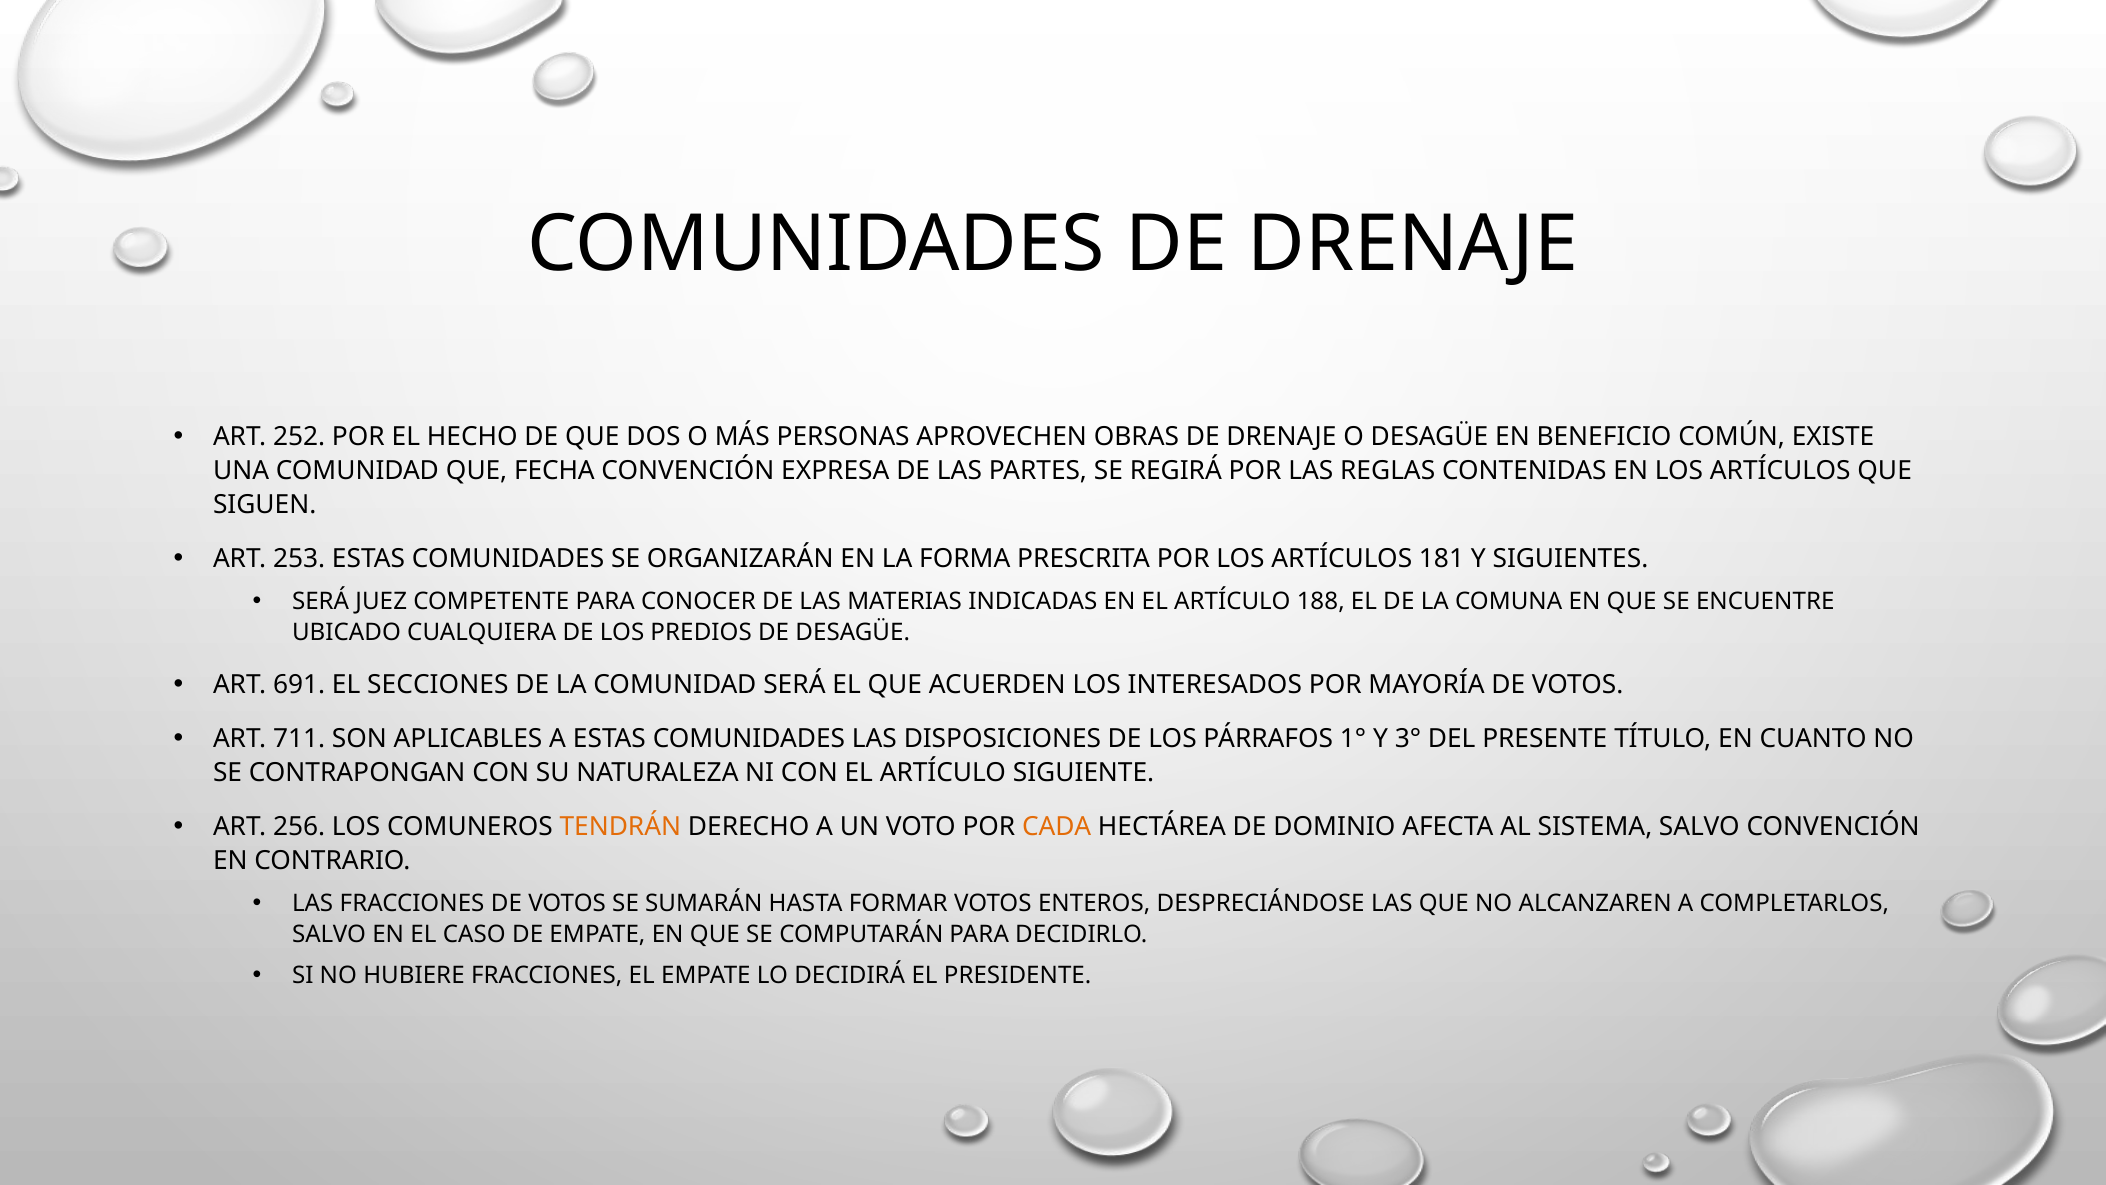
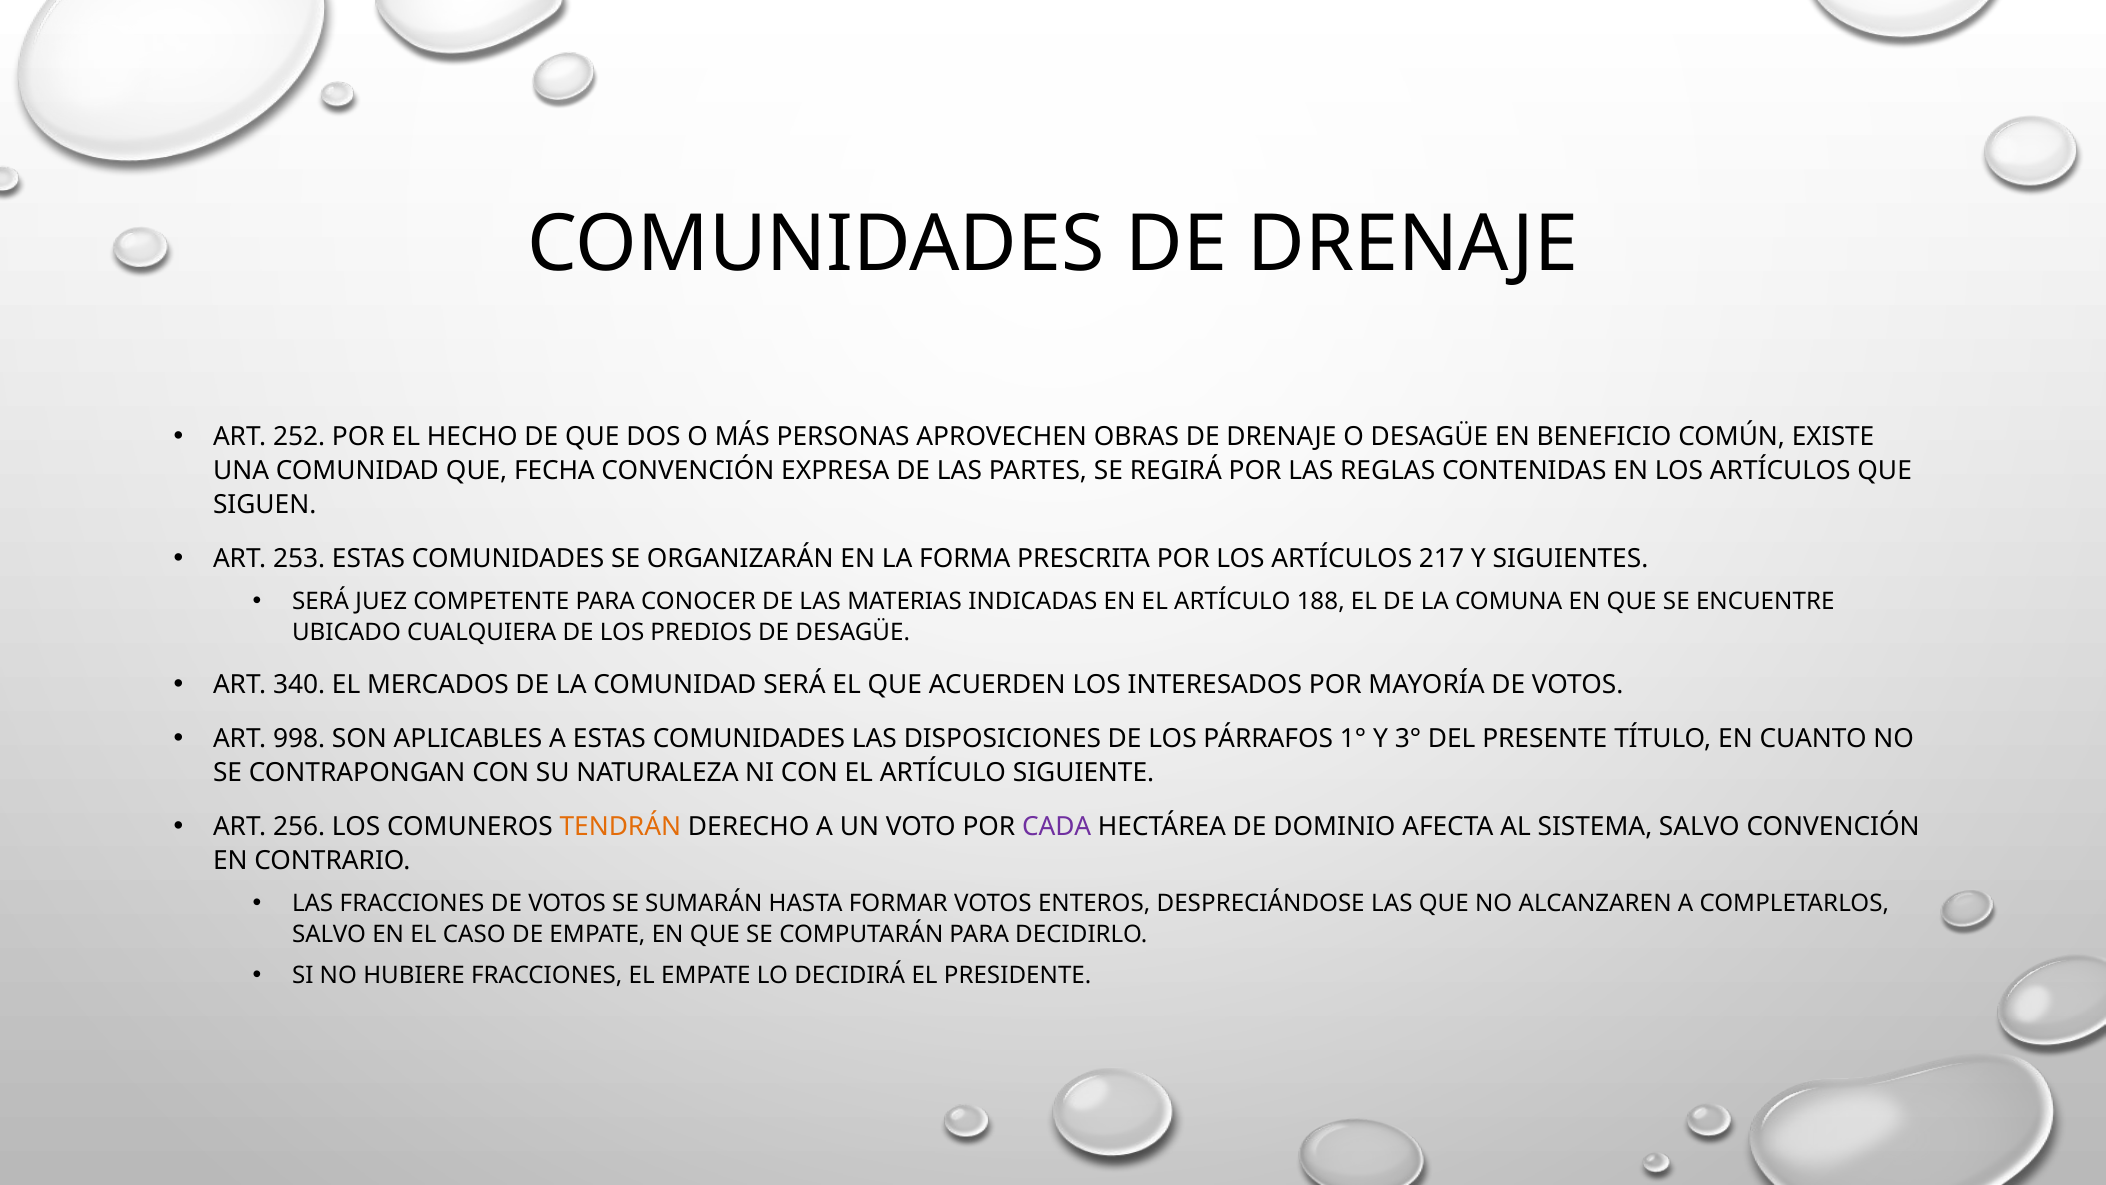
181: 181 -> 217 (1441, 559)
691: 691 -> 340 (299, 685)
SECCIONES: SECCIONES -> MERCADOS (438, 685)
711: 711 -> 998 (299, 739)
CADA colour: orange -> purple (1057, 827)
